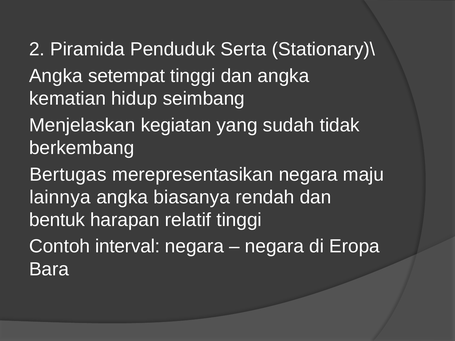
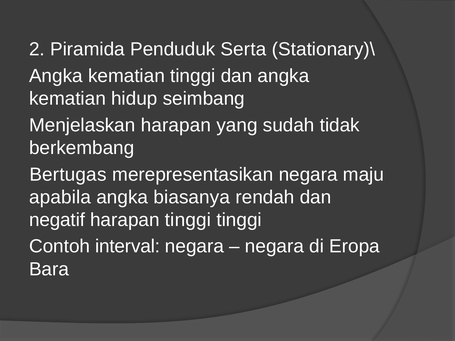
setempat: setempat -> kematian (126, 76)
Menjelaskan kegiatan: kegiatan -> harapan (176, 125)
lainnya: lainnya -> apabila (60, 197)
bentuk: bentuk -> negatif (57, 220)
harapan relatif: relatif -> tinggi (188, 220)
